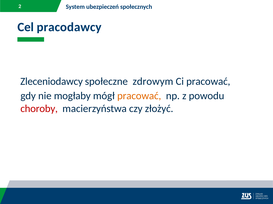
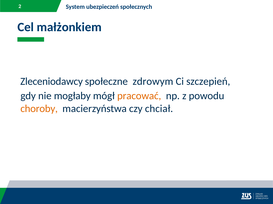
pracodawcy: pracodawcy -> małżonkiem (69, 27)
Ci pracować: pracować -> szczepień (208, 82)
choroby colour: red -> orange (39, 109)
złożyć: złożyć -> chciał (159, 109)
